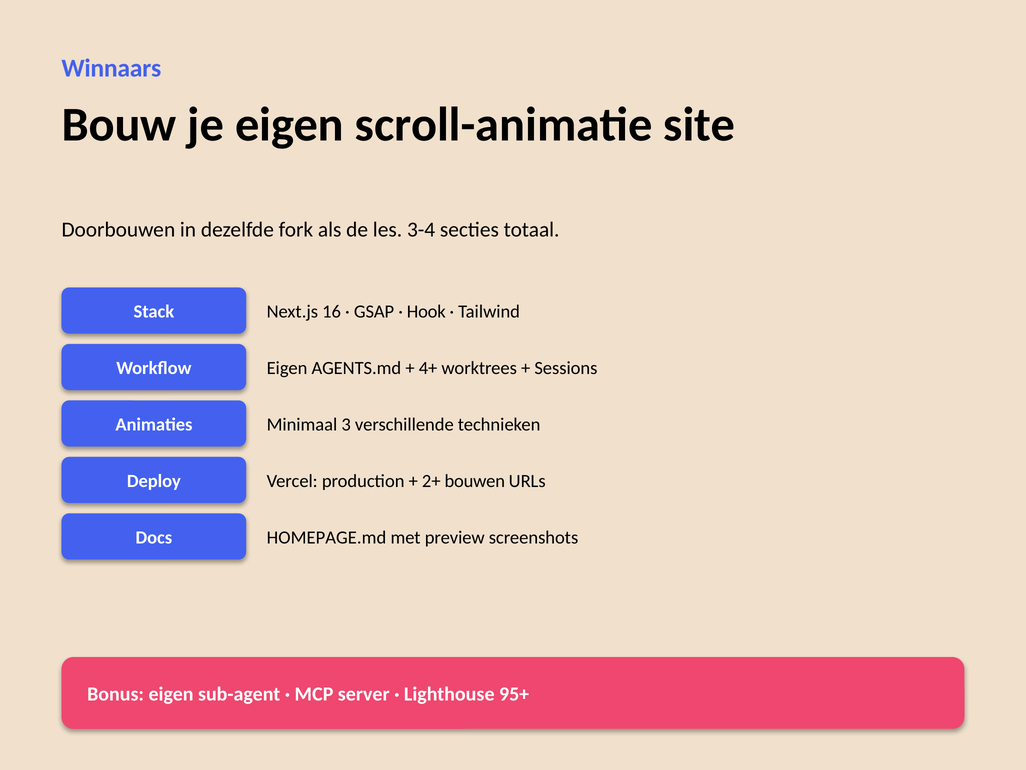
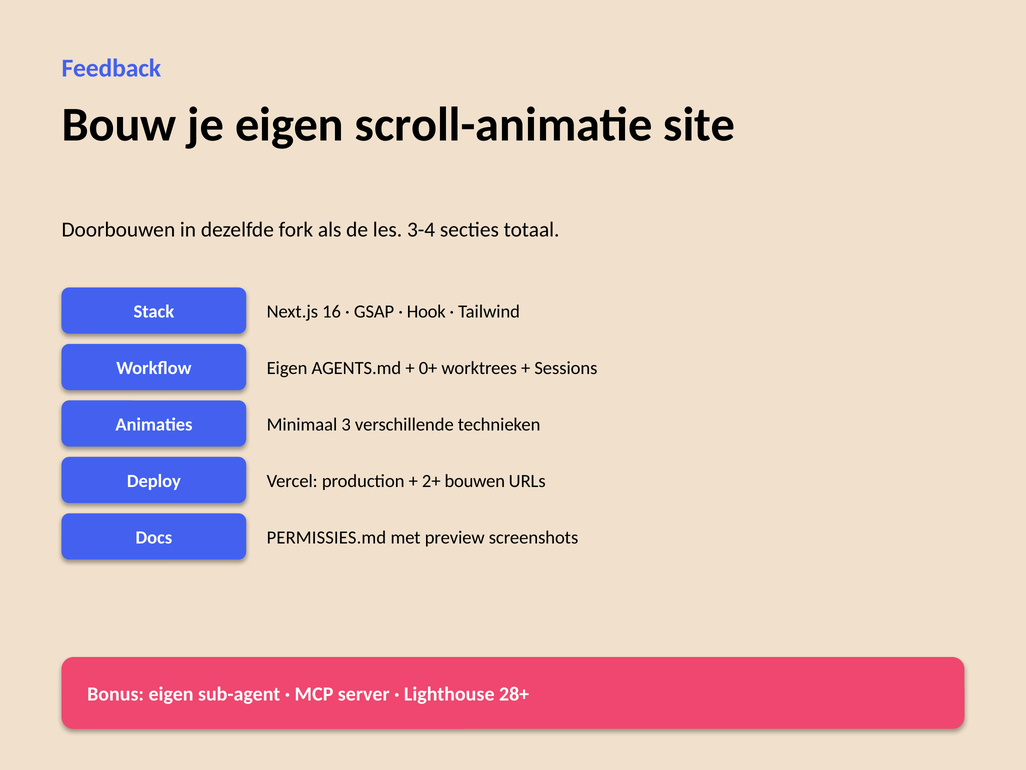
Winnaars: Winnaars -> Feedback (111, 68)
4+: 4+ -> 0+ (428, 368)
HOMEPAGE.md: HOMEPAGE.md -> PERMISSIES.md (326, 537)
95+: 95+ -> 28+ (514, 694)
